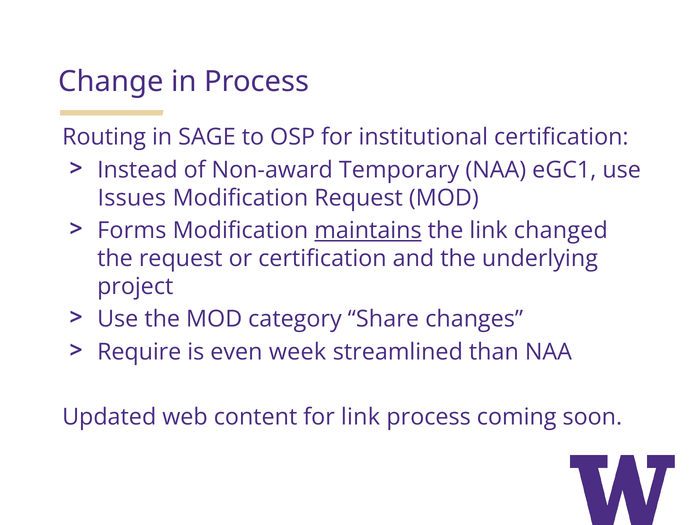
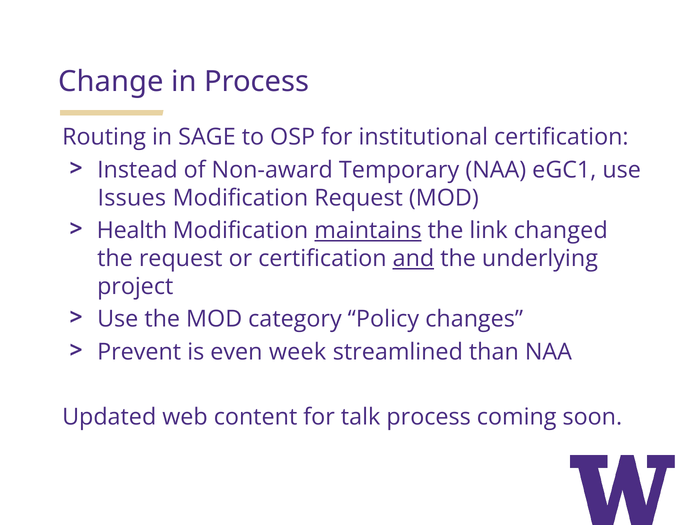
Forms: Forms -> Health (132, 231)
and underline: none -> present (413, 259)
Share: Share -> Policy (383, 319)
Require: Require -> Prevent (139, 352)
for link: link -> talk (361, 417)
